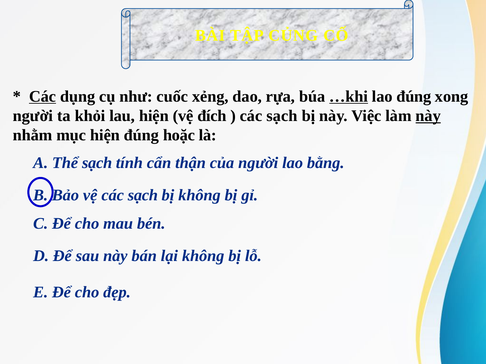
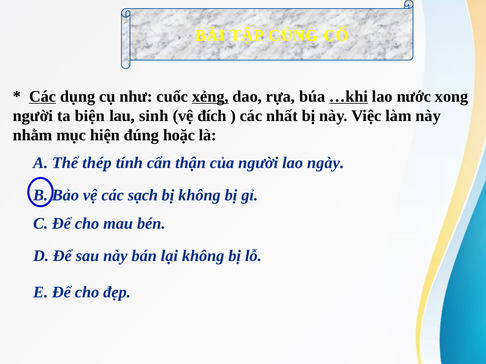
xẻng underline: none -> present (210, 97)
lao đúng: đúng -> nước (414, 97)
khỏi: khỏi -> biện (90, 116)
lau hiện: hiện -> sinh (154, 116)
sạch: sạch -> nhất (282, 116)
này underline: present -> none (428, 116)
Thể sạch: sạch -> thép (97, 163)
bằng: bằng -> ngày (326, 163)
